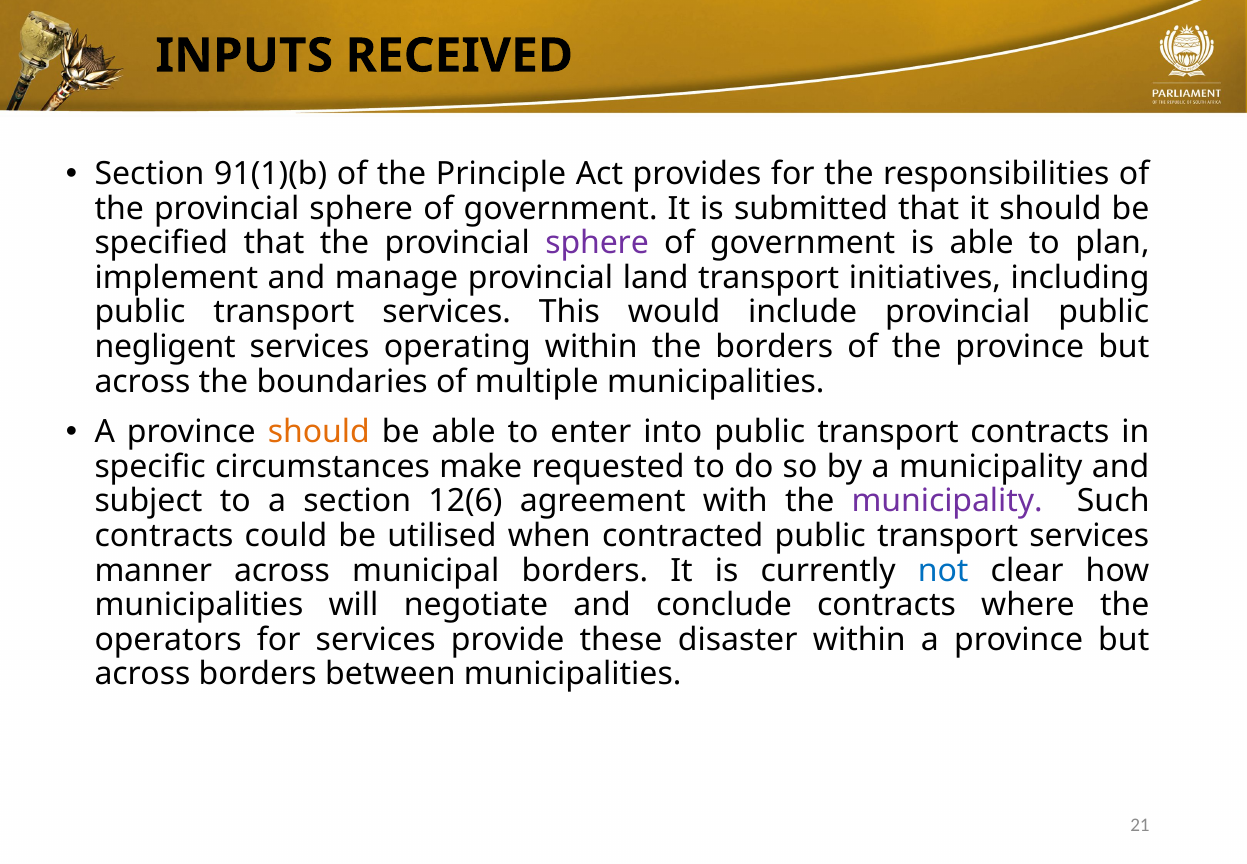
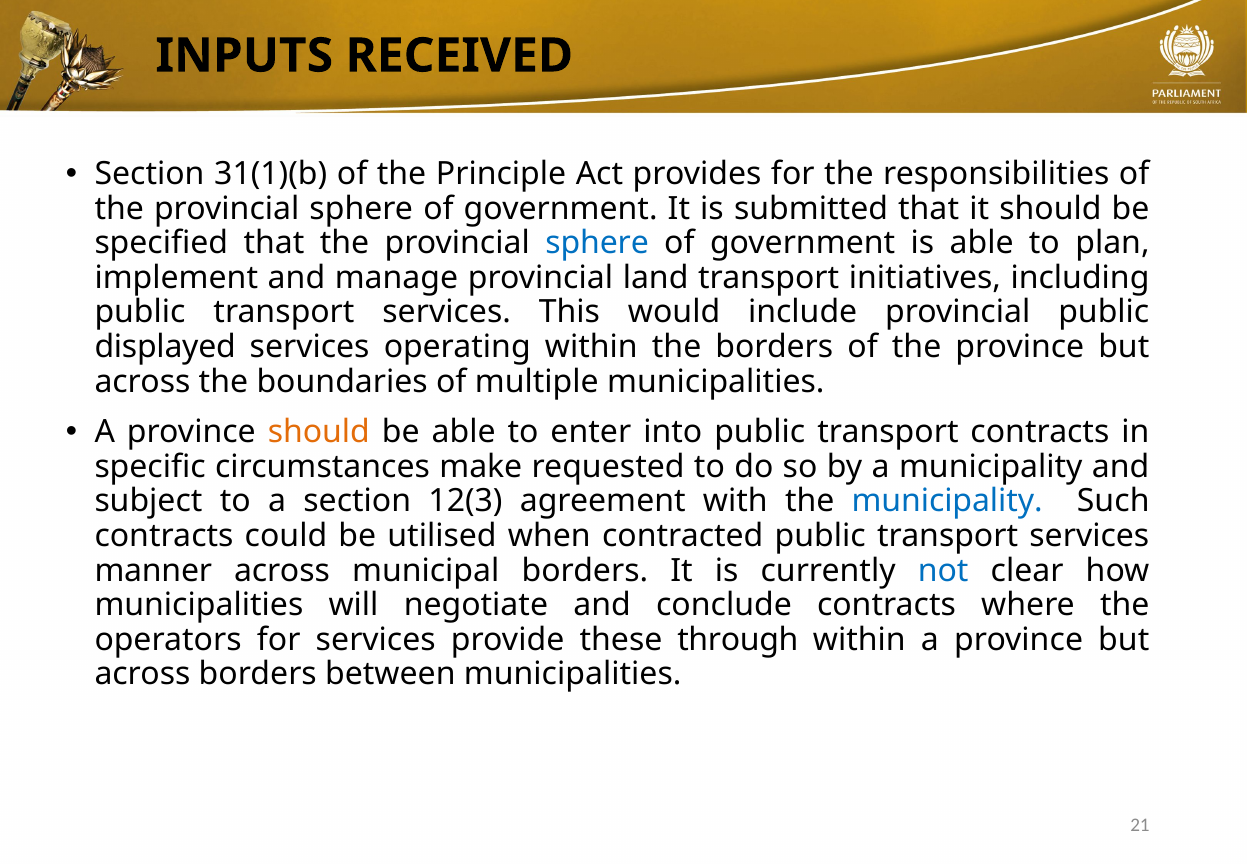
91(1)(b: 91(1)(b -> 31(1)(b (271, 174)
sphere colour: purple -> blue (597, 243)
negligent: negligent -> displayed (165, 347)
12(6: 12(6 -> 12(3 (466, 501)
municipality colour: purple -> blue (947, 501)
disaster: disaster -> through (738, 639)
